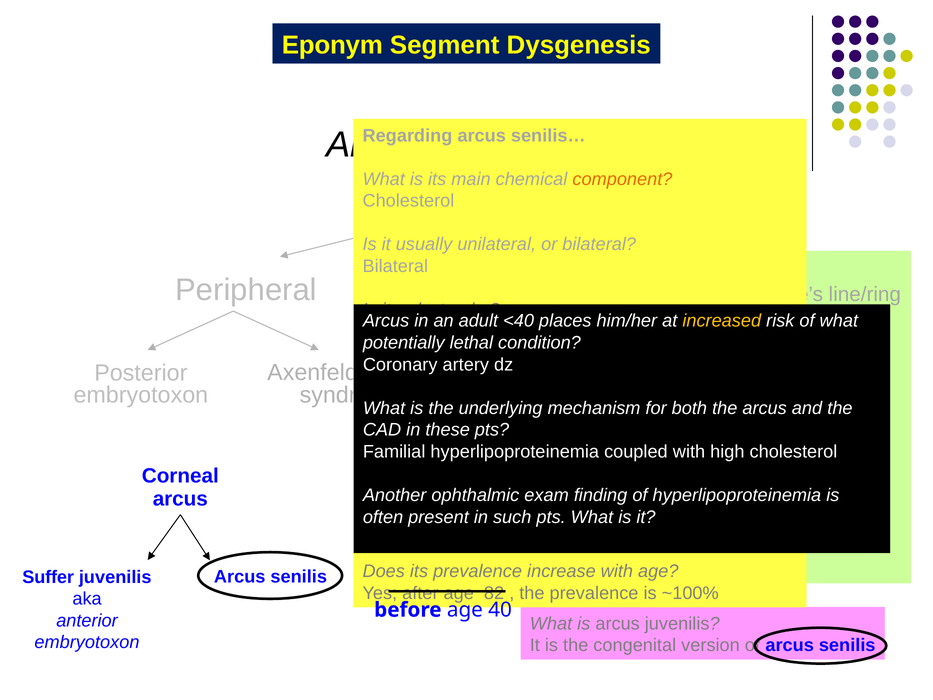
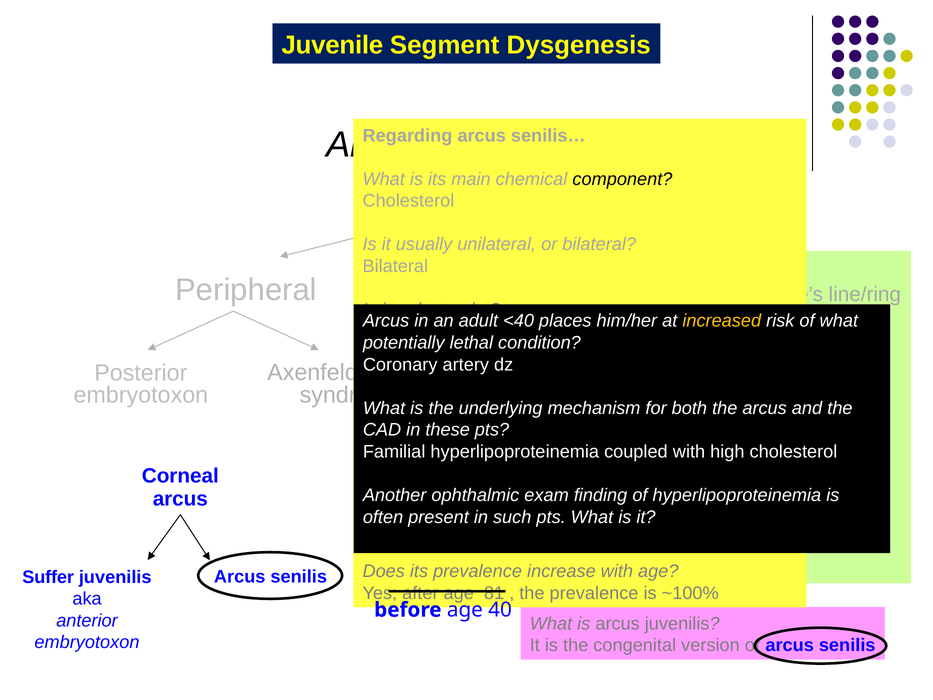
Eponym: Eponym -> Juvenile (332, 45)
component colour: orange -> black (622, 179)
82: 82 -> 81 (494, 593)
